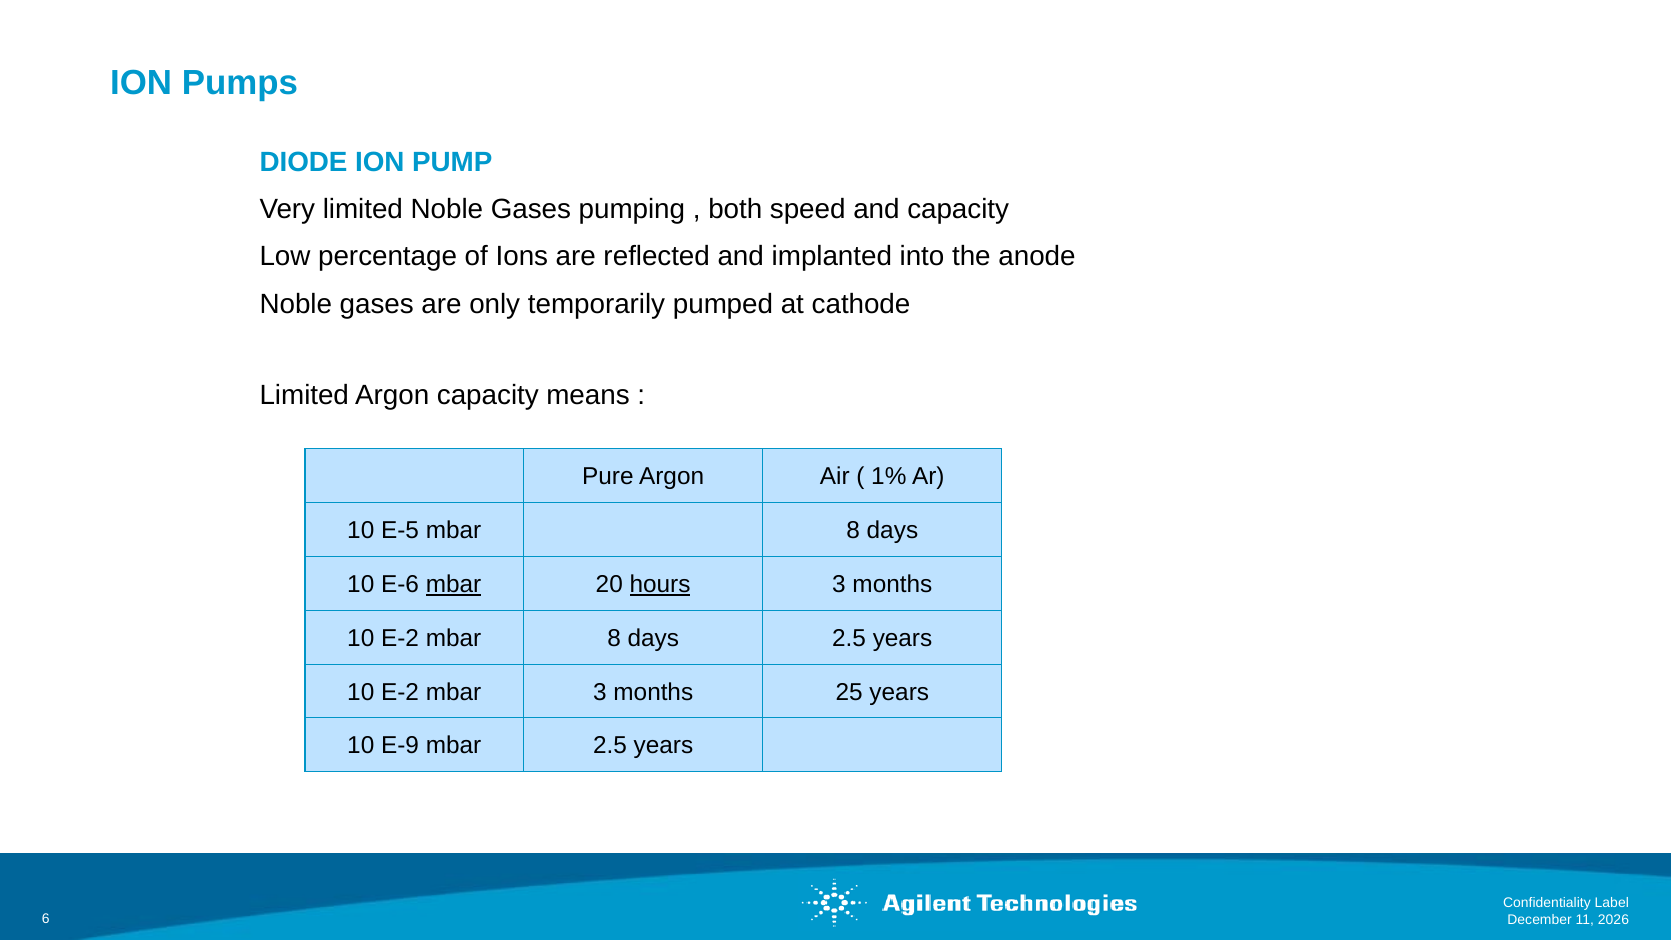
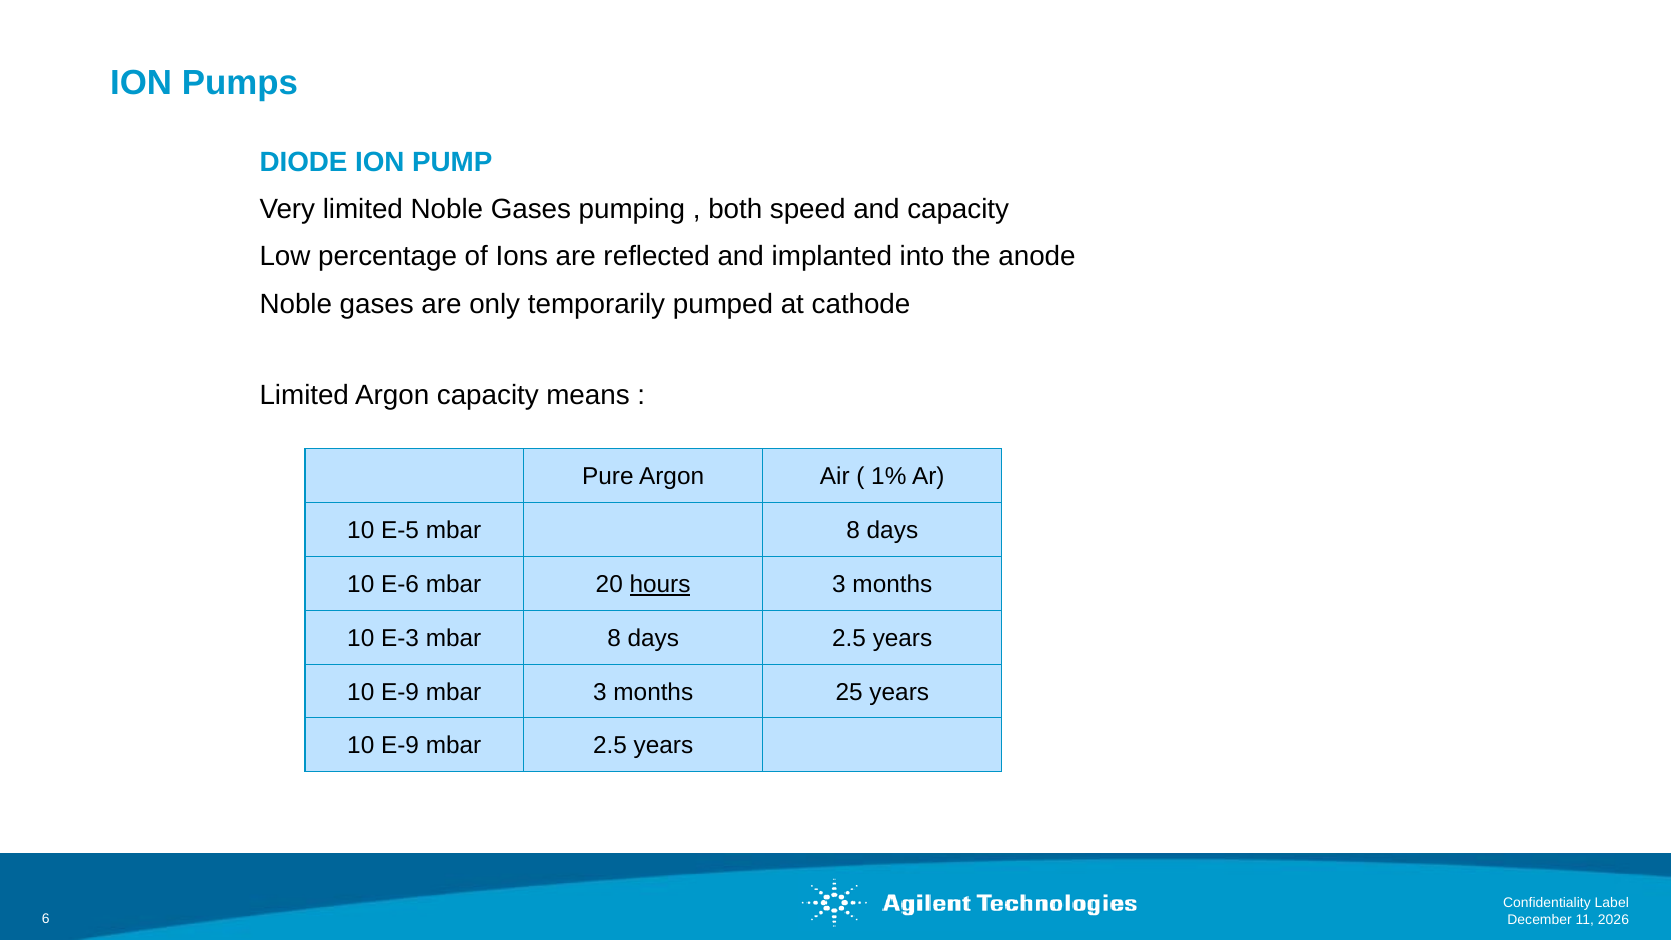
mbar underline: present -> none (454, 584)
E-2: E-2 -> E-3 (400, 638)
E-2: E-2 -> E-9 (400, 692)
